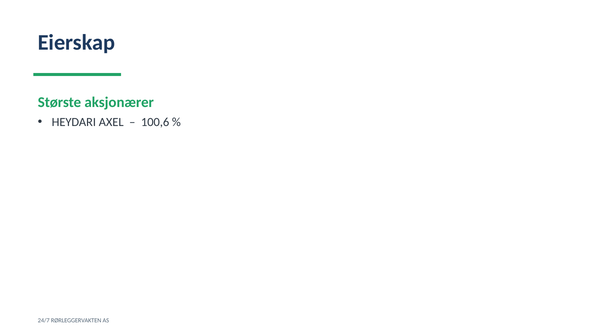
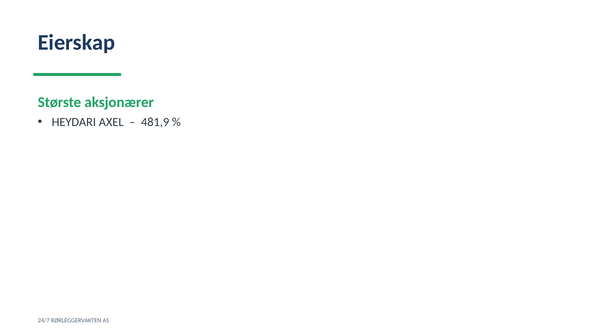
100,6: 100,6 -> 481,9 (155, 122)
